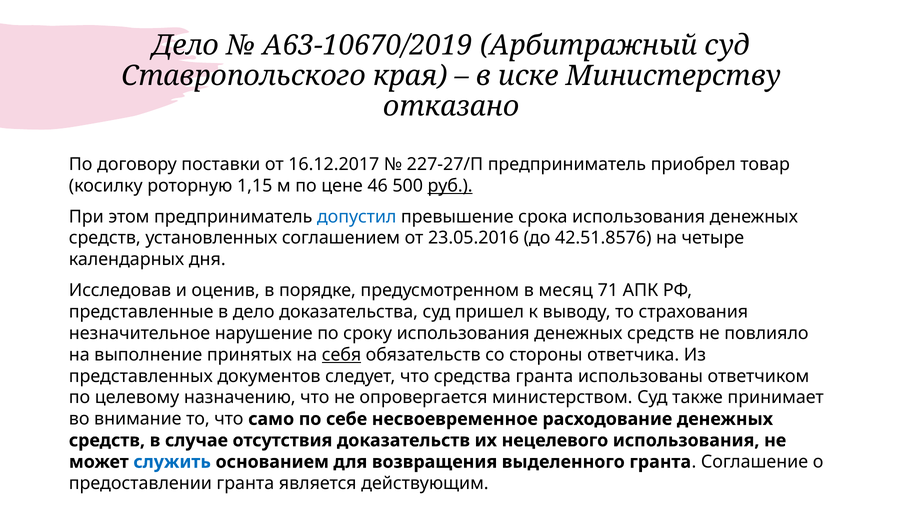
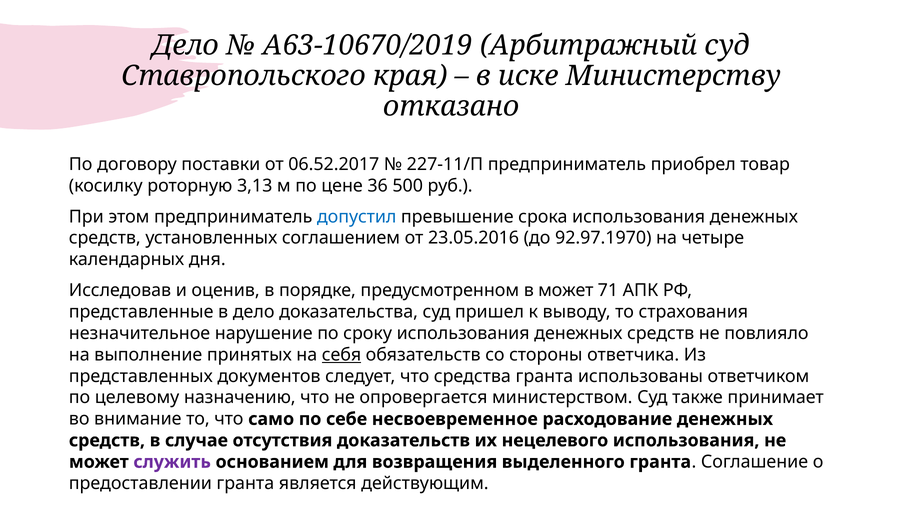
16.12.2017: 16.12.2017 -> 06.52.2017 (334, 164)
227-27/П: 227-27/П -> 227-11/П (445, 164)
1,15: 1,15 -> 3,13 (255, 186)
46: 46 -> 36 (378, 186)
руб underline: present -> none (450, 186)
42.51.8576: 42.51.8576 -> 92.97.1970 (603, 238)
в месяц: месяц -> может (566, 290)
служить colour: blue -> purple (172, 462)
